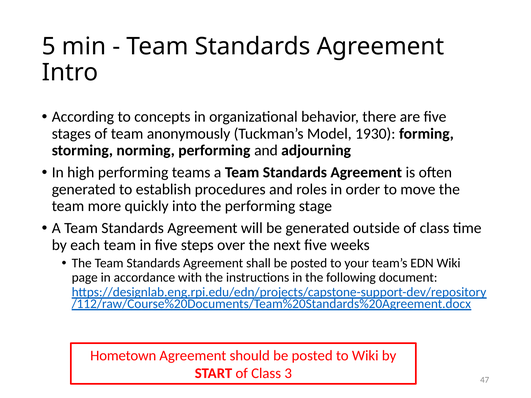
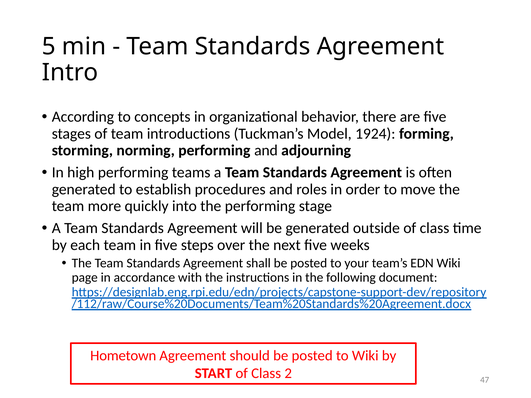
anonymously: anonymously -> introductions (189, 134)
1930: 1930 -> 1924 (375, 134)
3: 3 -> 2 (288, 374)
